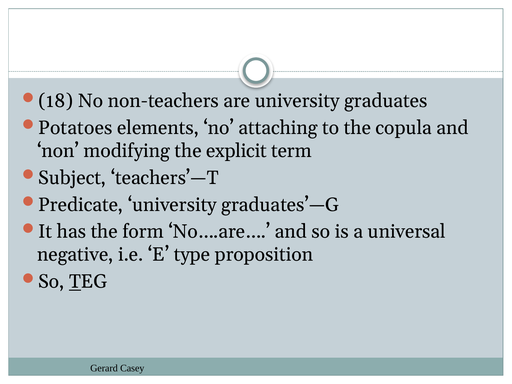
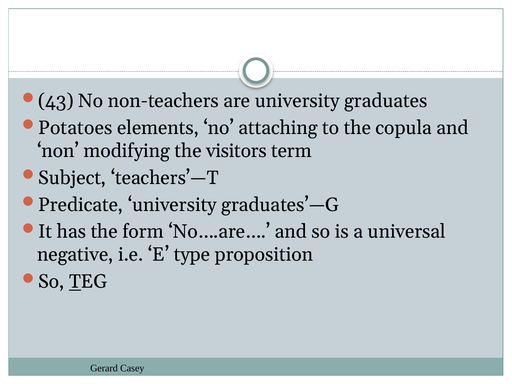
18: 18 -> 43 (56, 101)
explicit: explicit -> visitors (236, 151)
